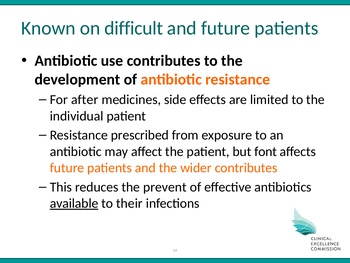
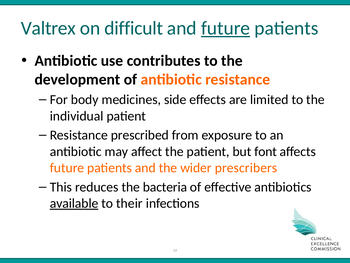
Known: Known -> Valtrex (48, 28)
future underline: none -> present (226, 28)
after: after -> body (85, 100)
wider contributes: contributes -> prescribers (246, 168)
prevent: prevent -> bacteria (165, 187)
